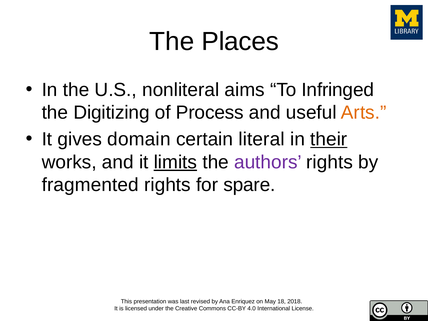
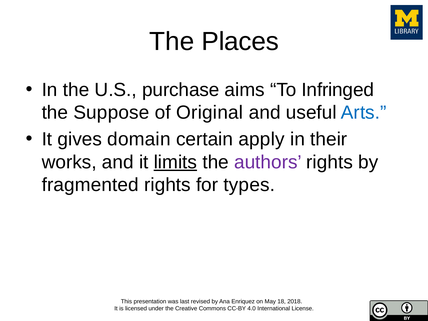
nonliteral: nonliteral -> purchase (181, 90)
Digitizing: Digitizing -> Suppose (111, 113)
Process: Process -> Original (210, 113)
Arts colour: orange -> blue (364, 113)
literal: literal -> apply (262, 139)
their underline: present -> none (329, 139)
spare: spare -> types (249, 185)
